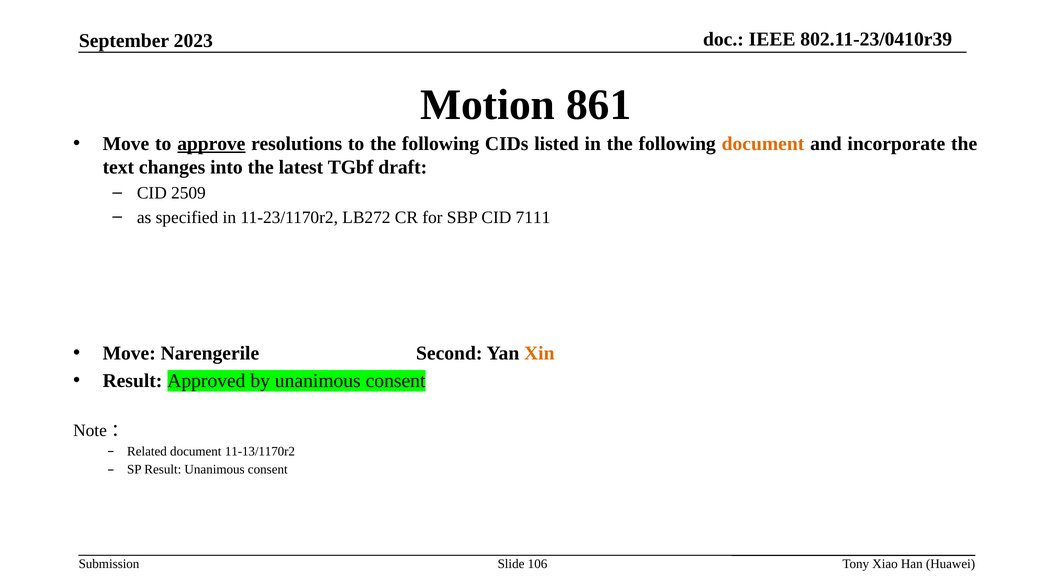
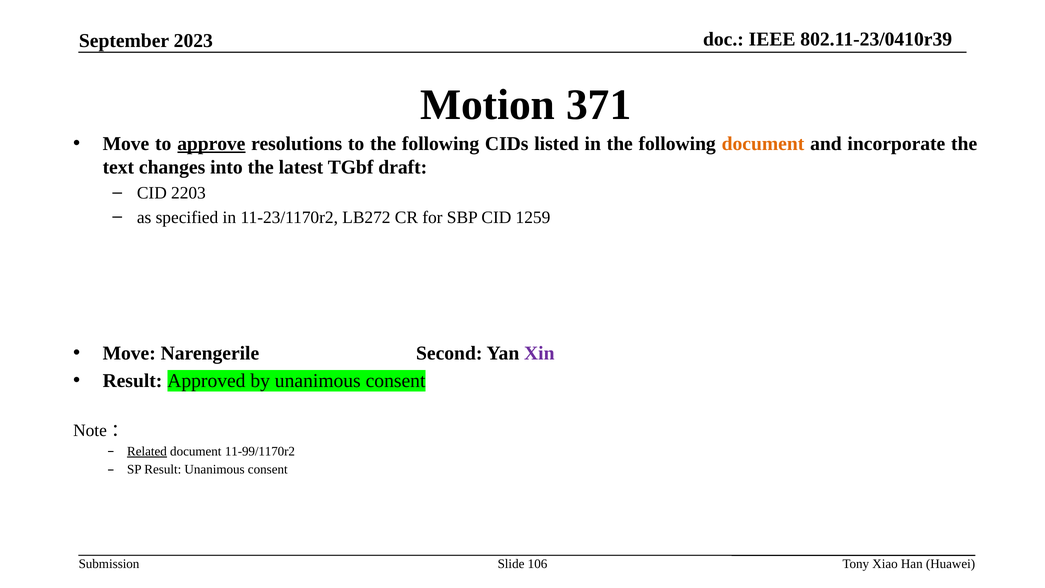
861: 861 -> 371 (599, 105)
2509: 2509 -> 2203 (188, 193)
7111: 7111 -> 1259 (533, 217)
Xin colour: orange -> purple (539, 353)
Related underline: none -> present (147, 451)
11-13/1170r2: 11-13/1170r2 -> 11-99/1170r2 (260, 451)
